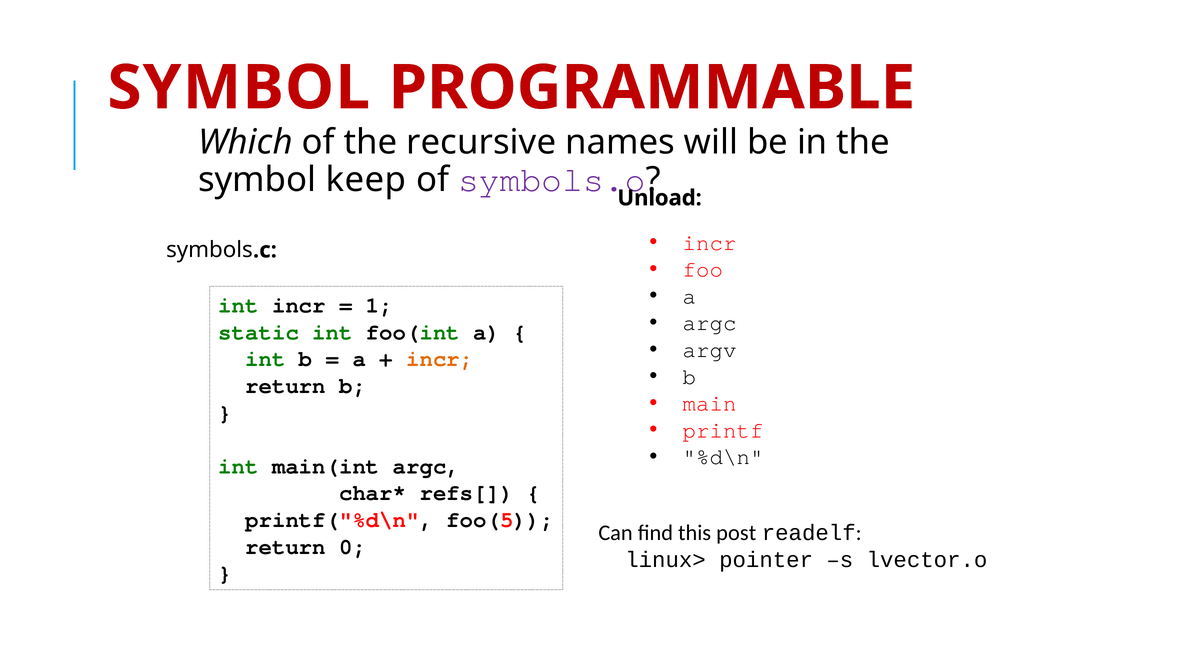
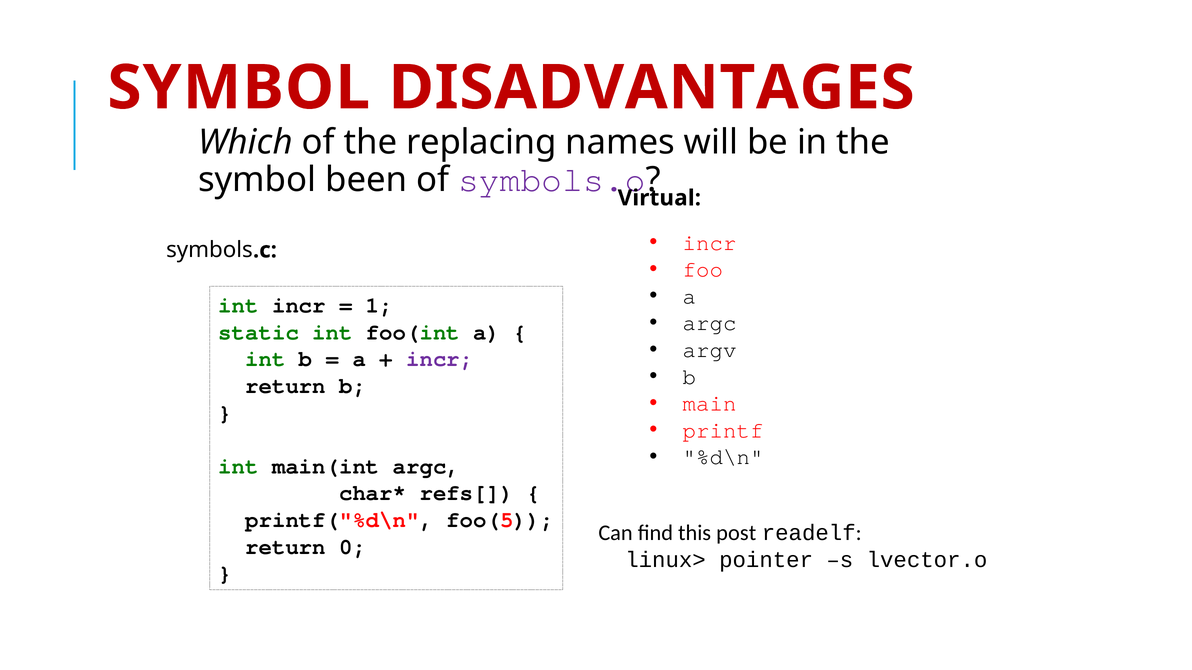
PROGRAMMABLE: PROGRAMMABLE -> DISADVANTAGES (652, 88)
recursive: recursive -> replacing (481, 142)
keep: keep -> been (366, 180)
Unload: Unload -> Virtual (659, 198)
incr colour: orange -> purple (440, 359)
